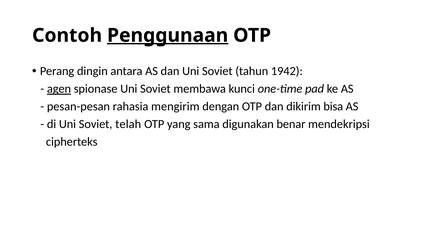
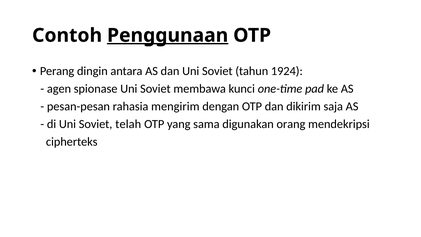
1942: 1942 -> 1924 (287, 71)
agen underline: present -> none (59, 89)
bisa: bisa -> saja (333, 106)
benar: benar -> orang (291, 124)
